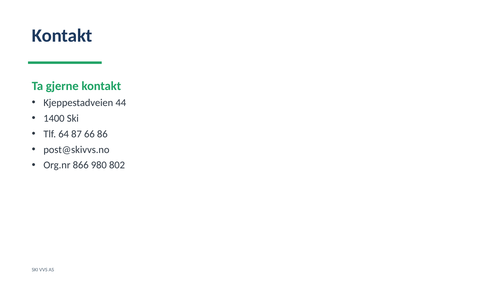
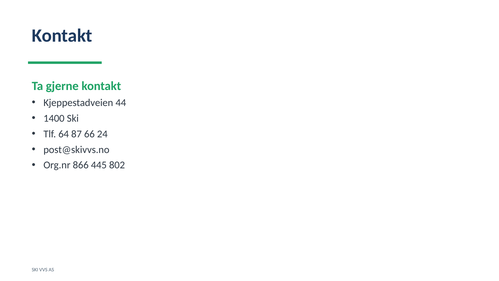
86: 86 -> 24 (102, 134)
980: 980 -> 445 (99, 165)
